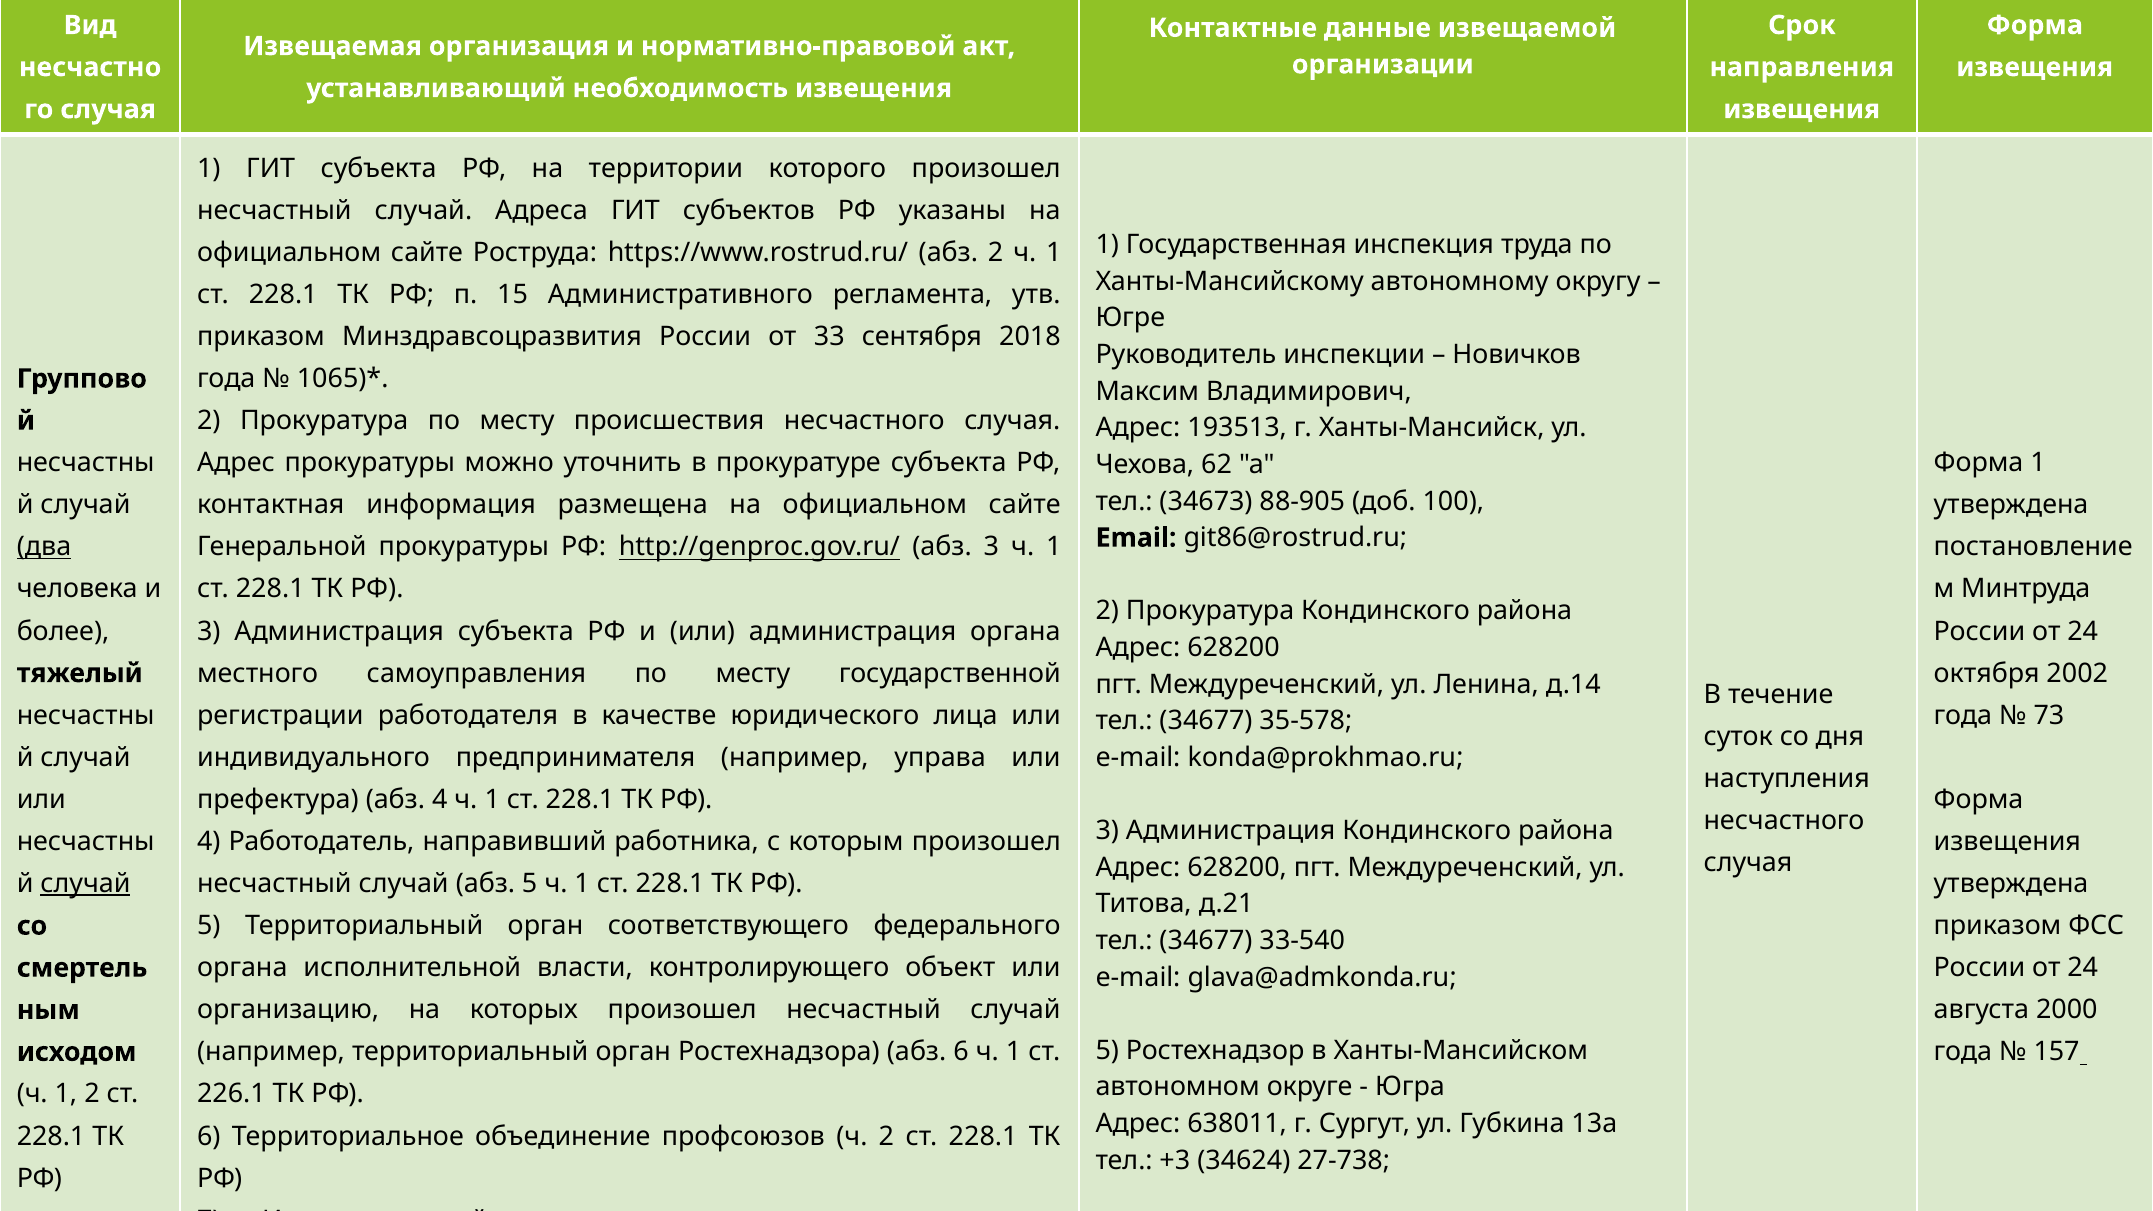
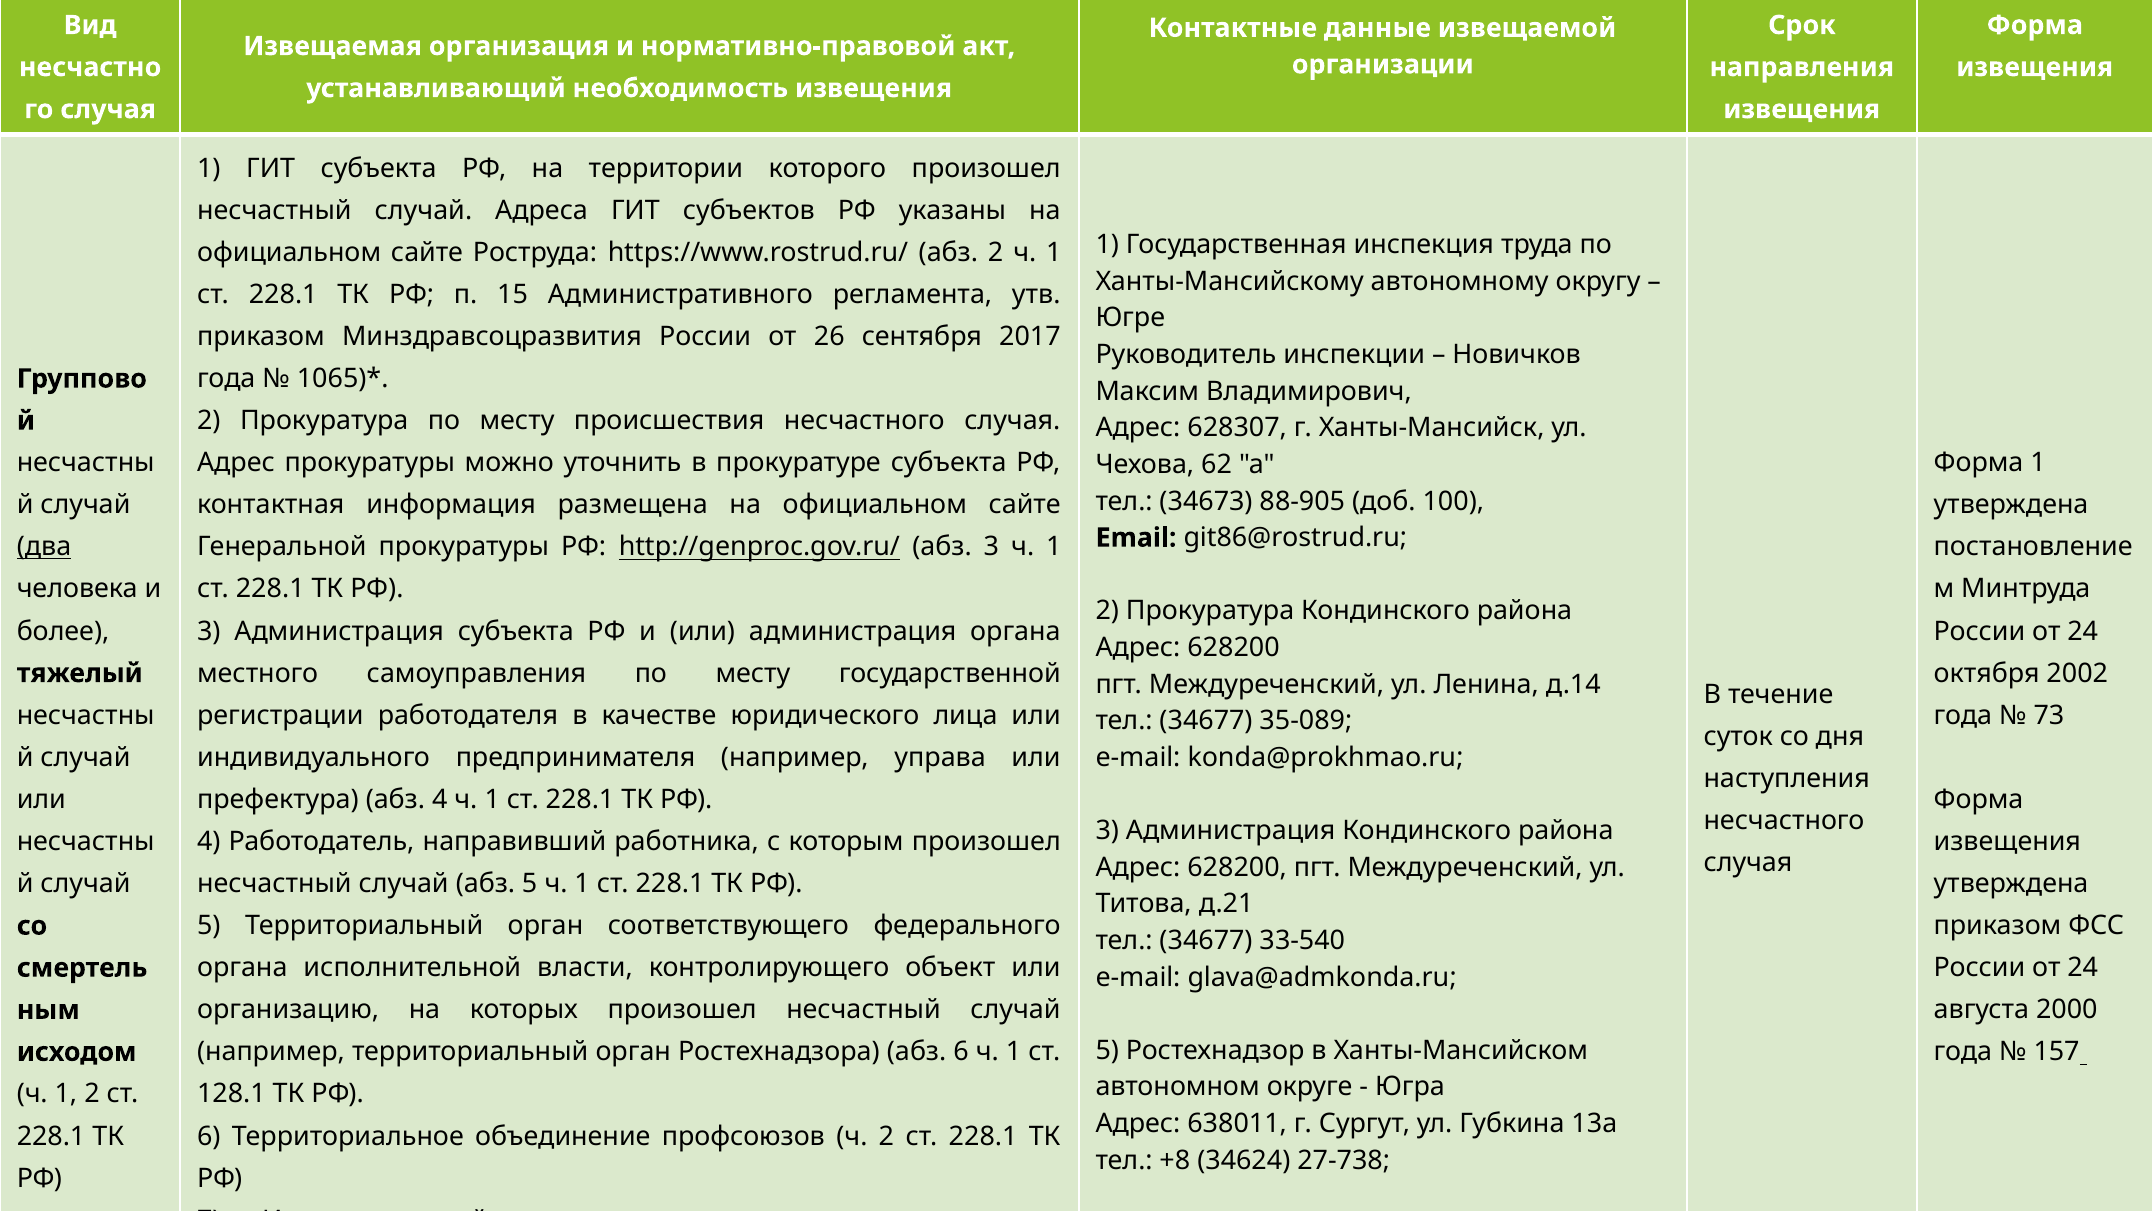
33: 33 -> 26 (829, 337)
2018: 2018 -> 2017 (1030, 337)
193513: 193513 -> 628307 (1237, 428)
35-578: 35-578 -> 35-089 (1306, 721)
случай underline: present -> none (85, 884)
226.1: 226.1 -> 128.1 (231, 1094)
+3: +3 -> +8 (1175, 1160)
